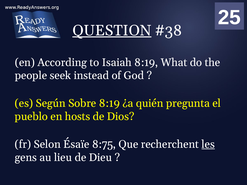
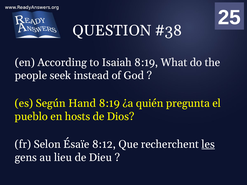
QUESTION underline: present -> none (112, 30)
Sobre: Sobre -> Hand (82, 103)
8:75: 8:75 -> 8:12 (104, 144)
